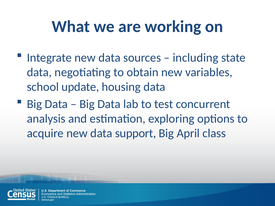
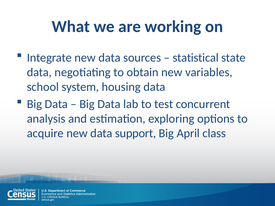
including: including -> statistical (196, 58)
update: update -> system (80, 87)
